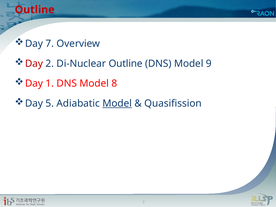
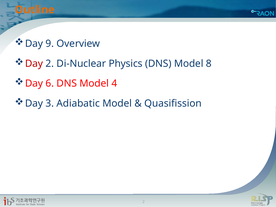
Outline colour: red -> orange (35, 10)
7: 7 -> 9 (50, 44)
Di-Nuclear Outline: Outline -> Physics (126, 64)
9: 9 -> 8 (209, 64)
1: 1 -> 6 (50, 83)
8: 8 -> 4 (114, 83)
5: 5 -> 3 (50, 103)
Model underline: present -> none (117, 103)
